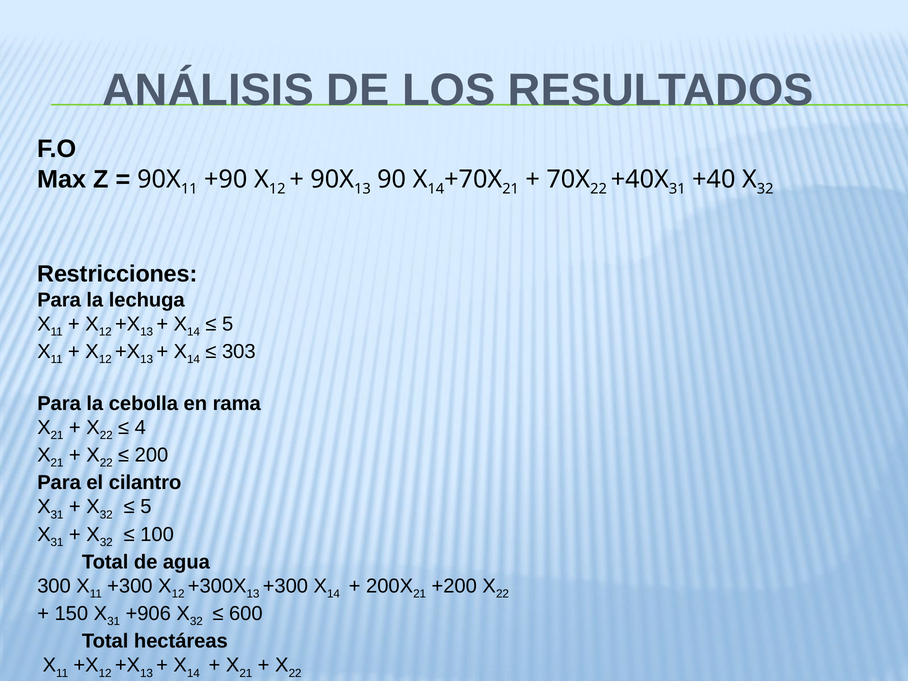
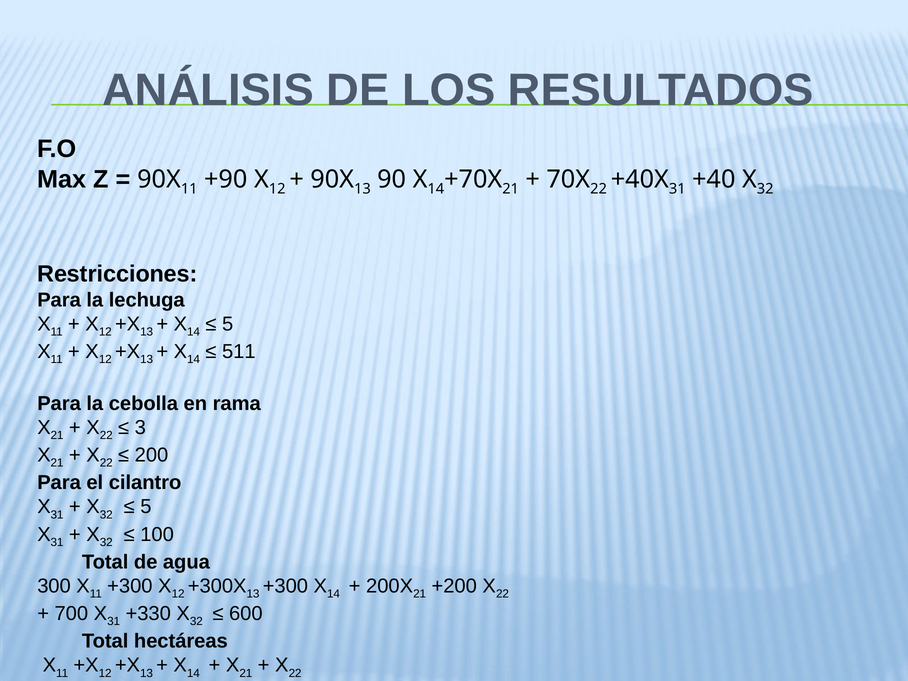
303: 303 -> 511 (239, 352)
4: 4 -> 3 (140, 428)
150: 150 -> 700 (71, 614)
+906: +906 -> +330 (148, 614)
